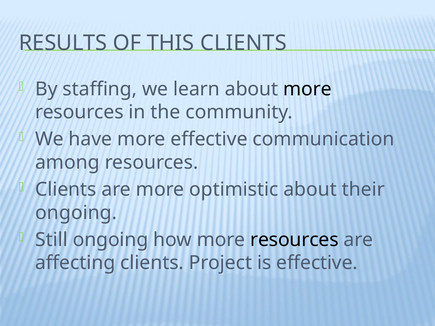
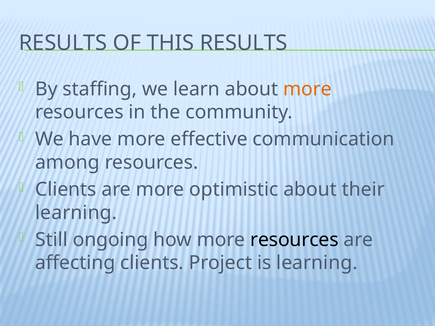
THIS CLIENTS: CLIENTS -> RESULTS (244, 43)
more colour: black -> orange (307, 89)
ongoing: ongoing -> learning (76, 213)
is effective: effective -> learning (317, 263)
